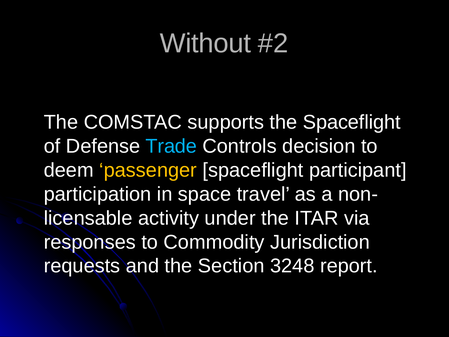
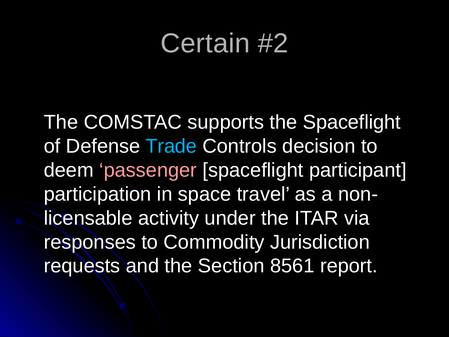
Without: Without -> Certain (205, 44)
passenger colour: yellow -> pink (148, 170)
3248: 3248 -> 8561 (292, 266)
